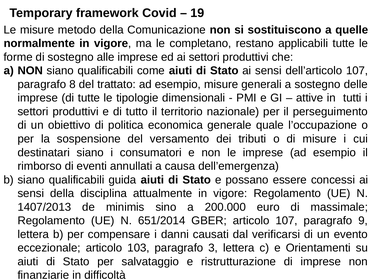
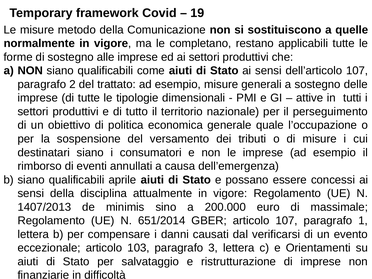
8: 8 -> 2 (73, 84)
guida: guida -> aprile (122, 180)
9: 9 -> 1 (363, 221)
